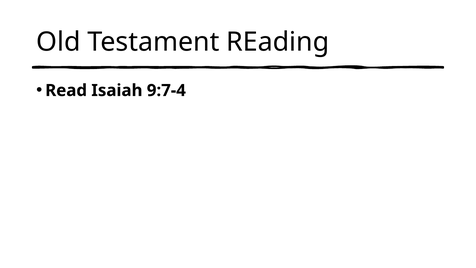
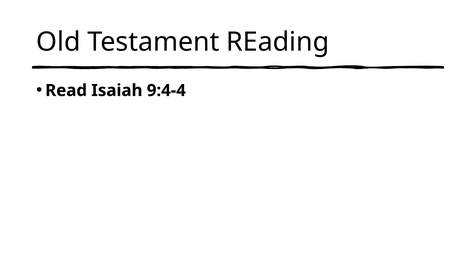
9:7-4: 9:7-4 -> 9:4-4 (166, 90)
